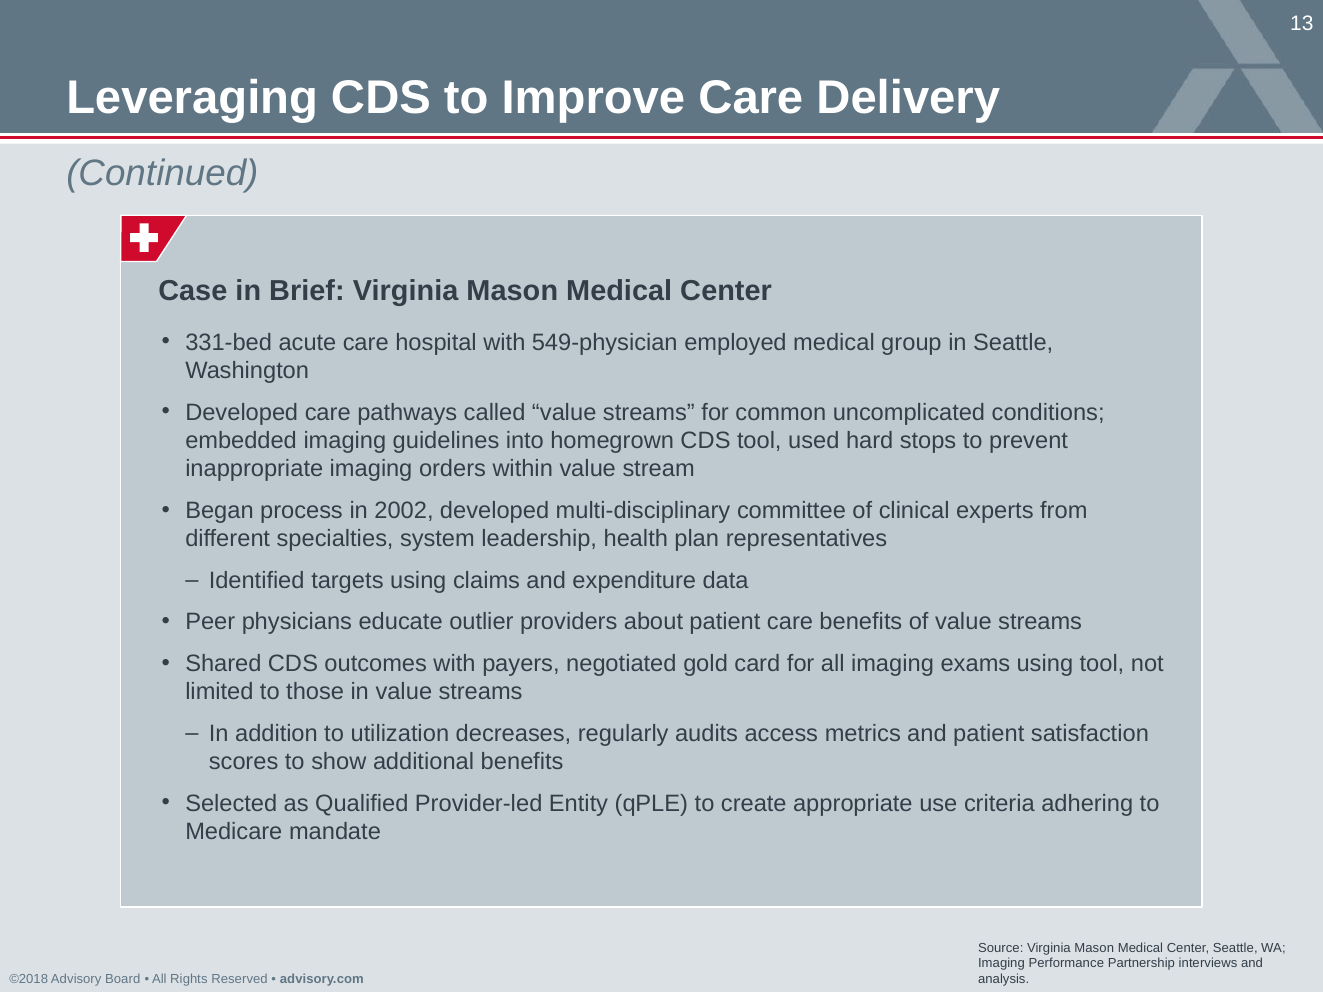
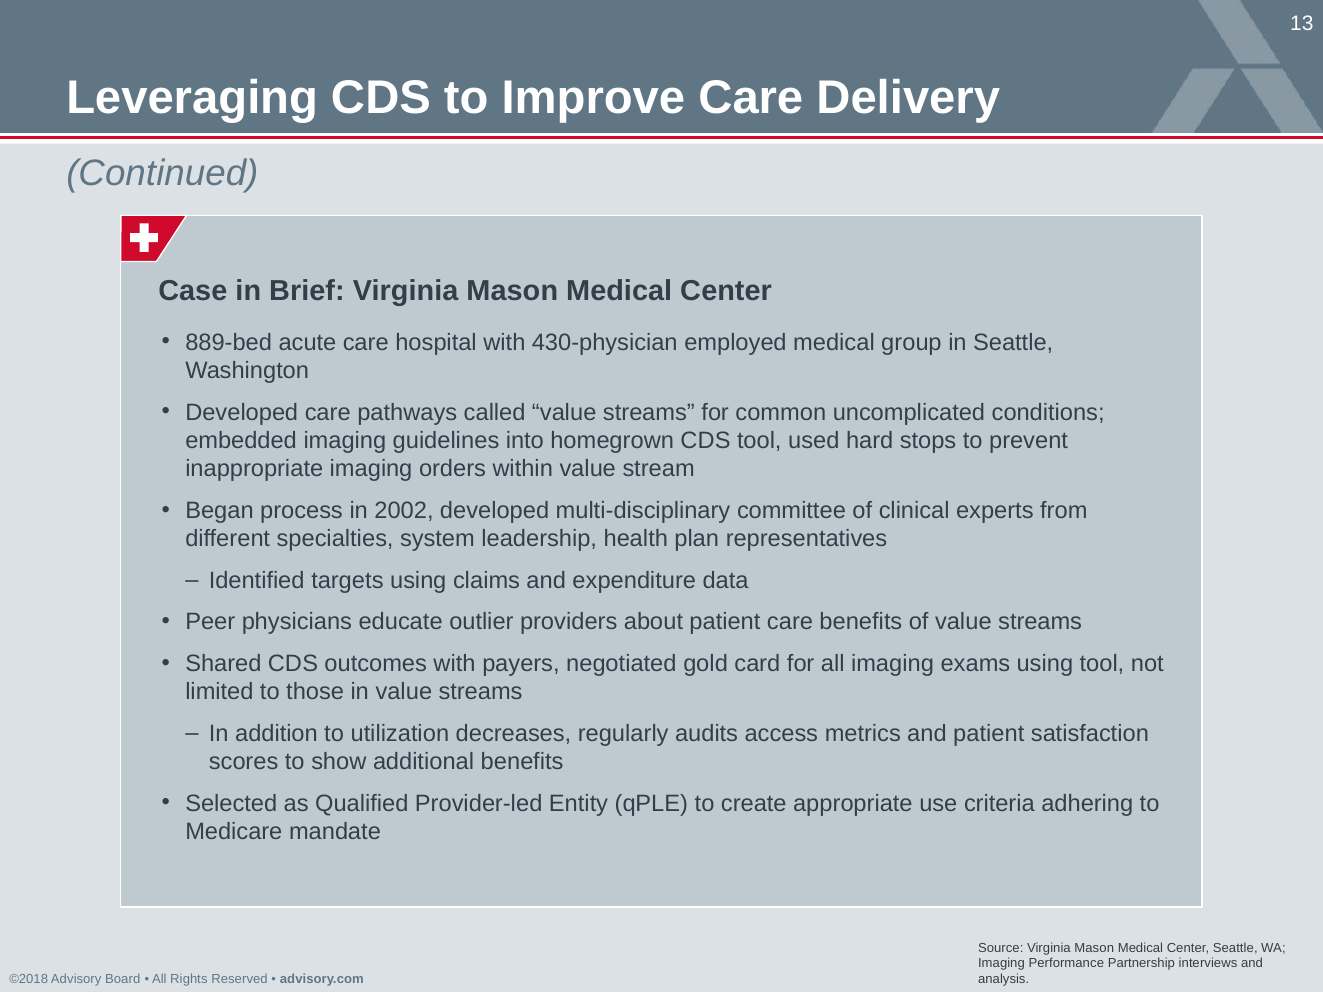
331-bed: 331-bed -> 889-bed (229, 342)
549-physician: 549-physician -> 430-physician (605, 342)
